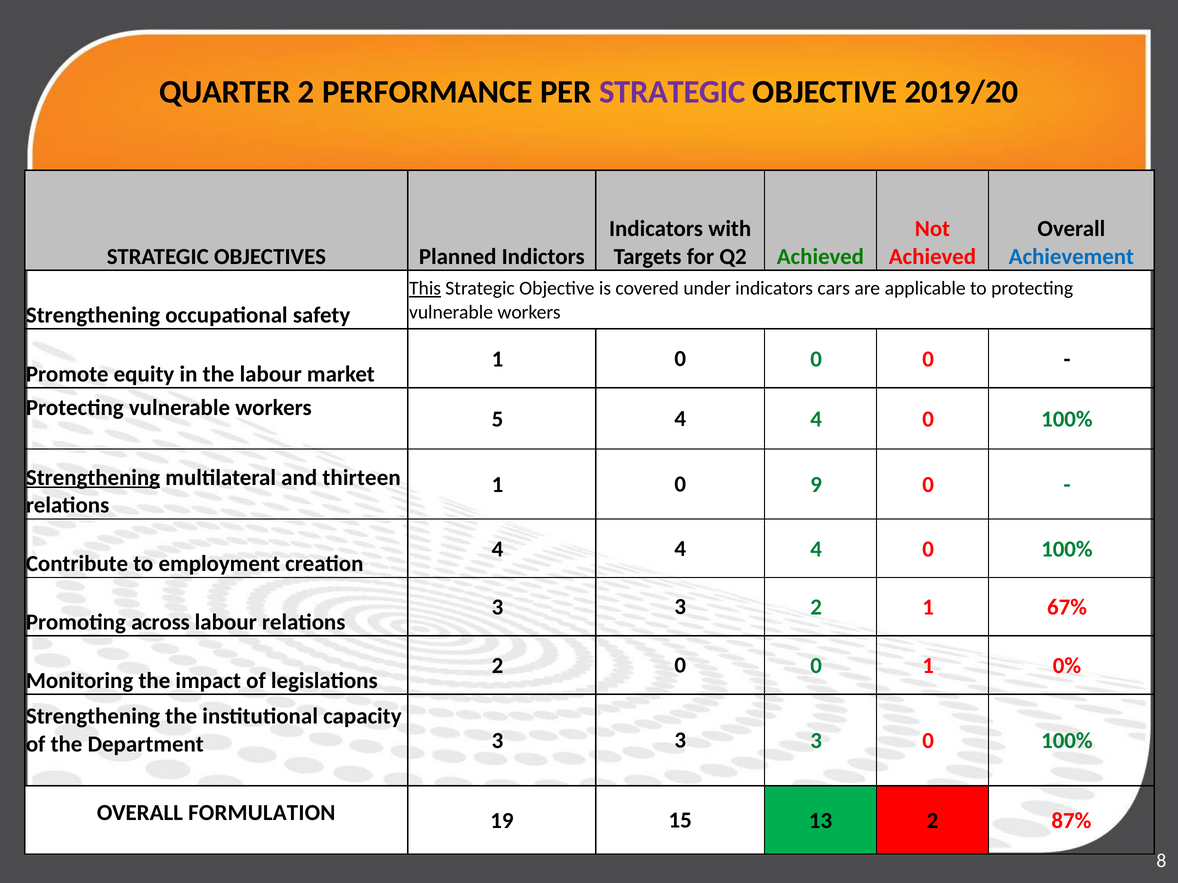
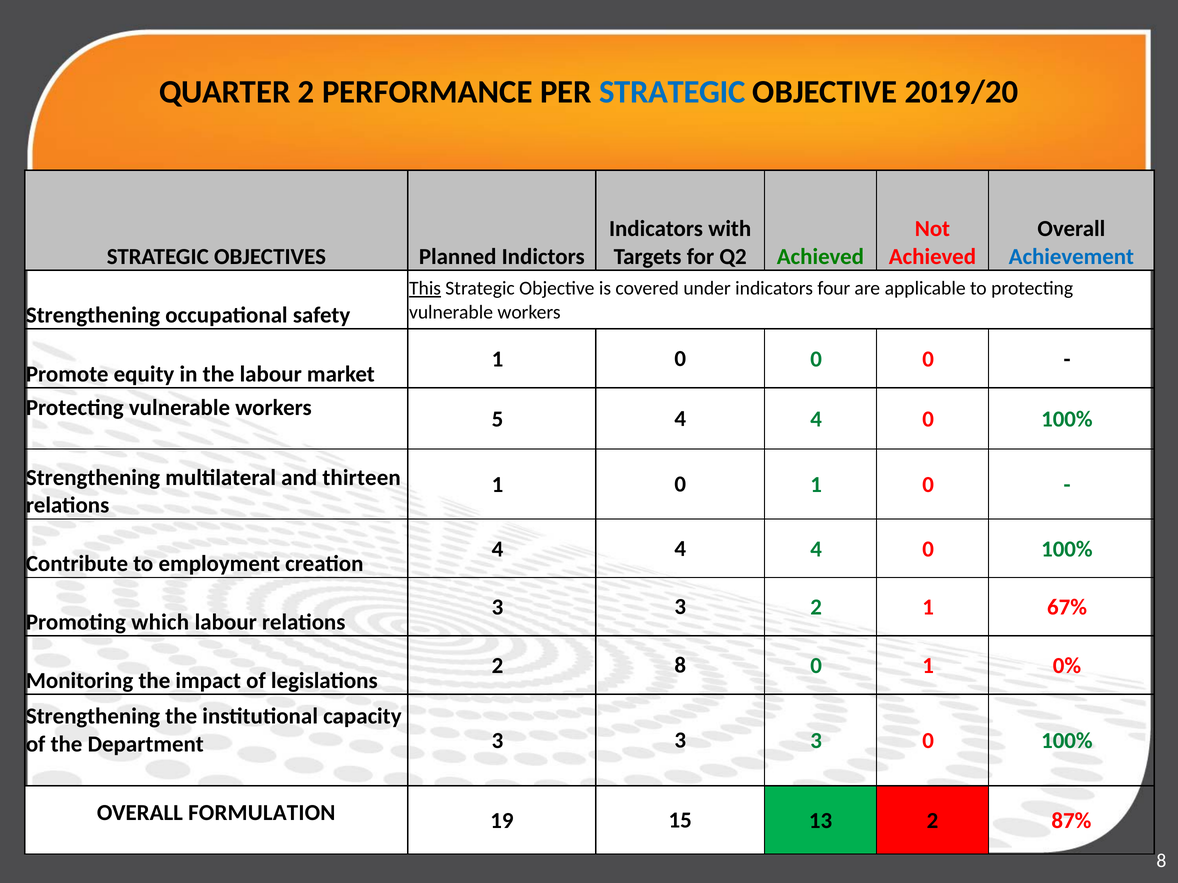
STRATEGIC colour: purple -> blue (672, 92)
cars: cars -> four (834, 288)
Strengthening underline: present -> none (93, 478)
1 0 9: 9 -> 1 (816, 485)
across: across -> which (160, 622)
2 0: 0 -> 8 (680, 666)
